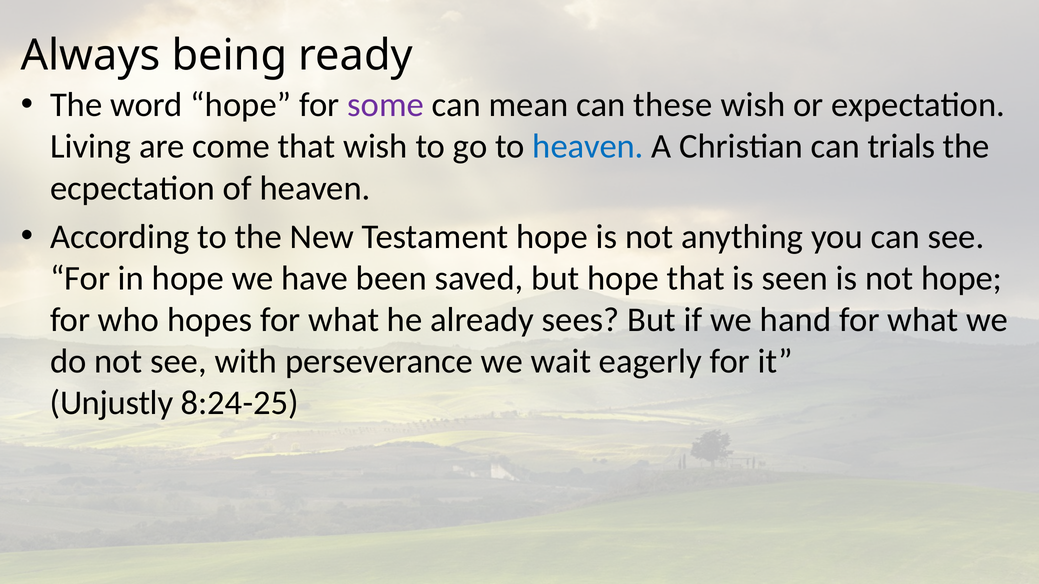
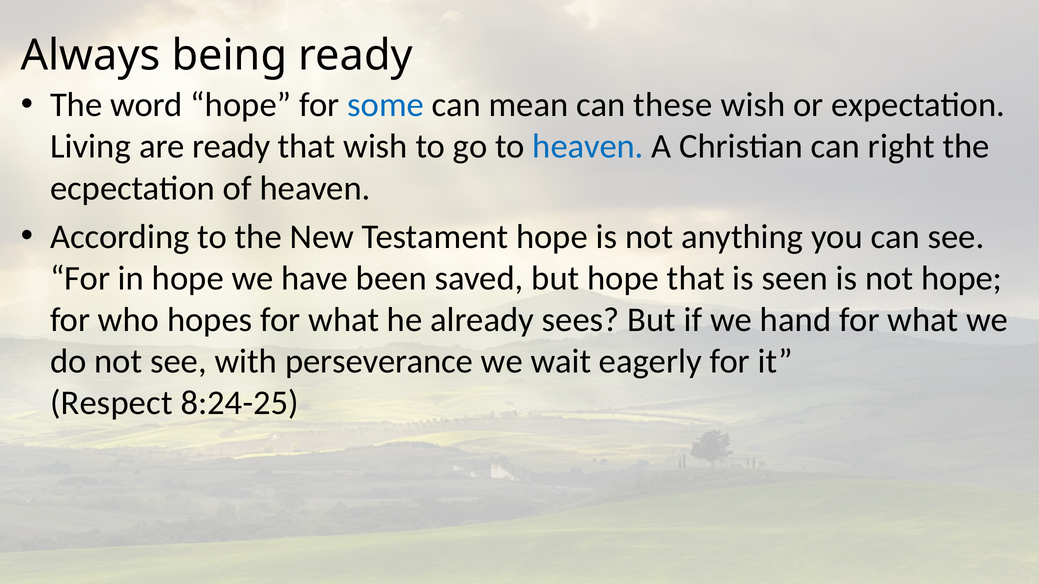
some colour: purple -> blue (386, 105)
are come: come -> ready (231, 147)
trials: trials -> right (901, 147)
Unjustly: Unjustly -> Respect (111, 403)
